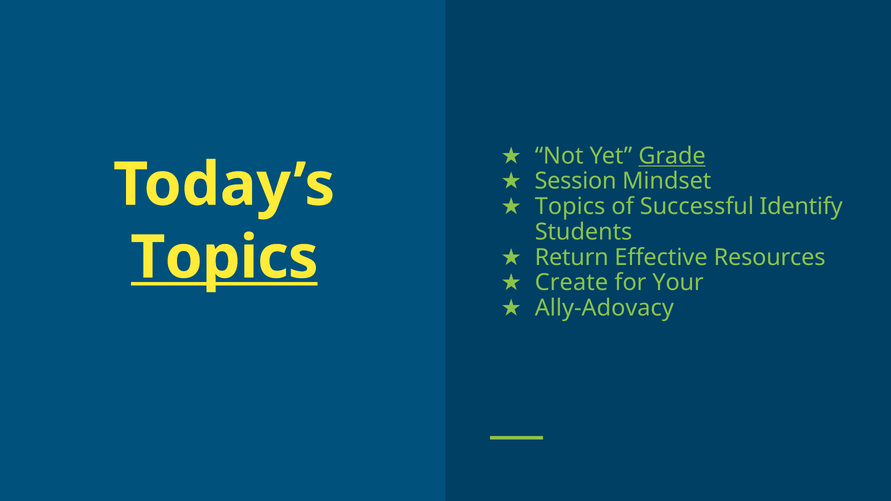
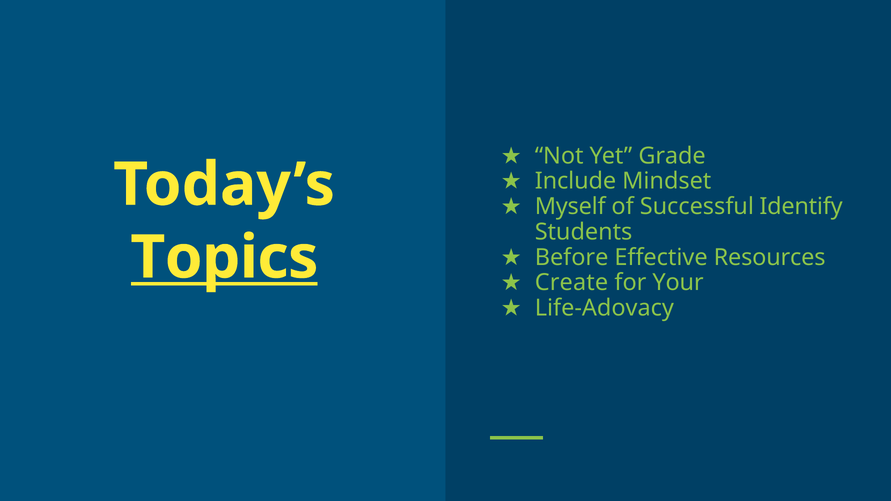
Grade underline: present -> none (672, 156)
Session: Session -> Include (575, 181)
Topics: Topics -> Myself (570, 207)
Return: Return -> Before (572, 257)
Ally-Adovacy: Ally-Adovacy -> Life-Adovacy (604, 308)
